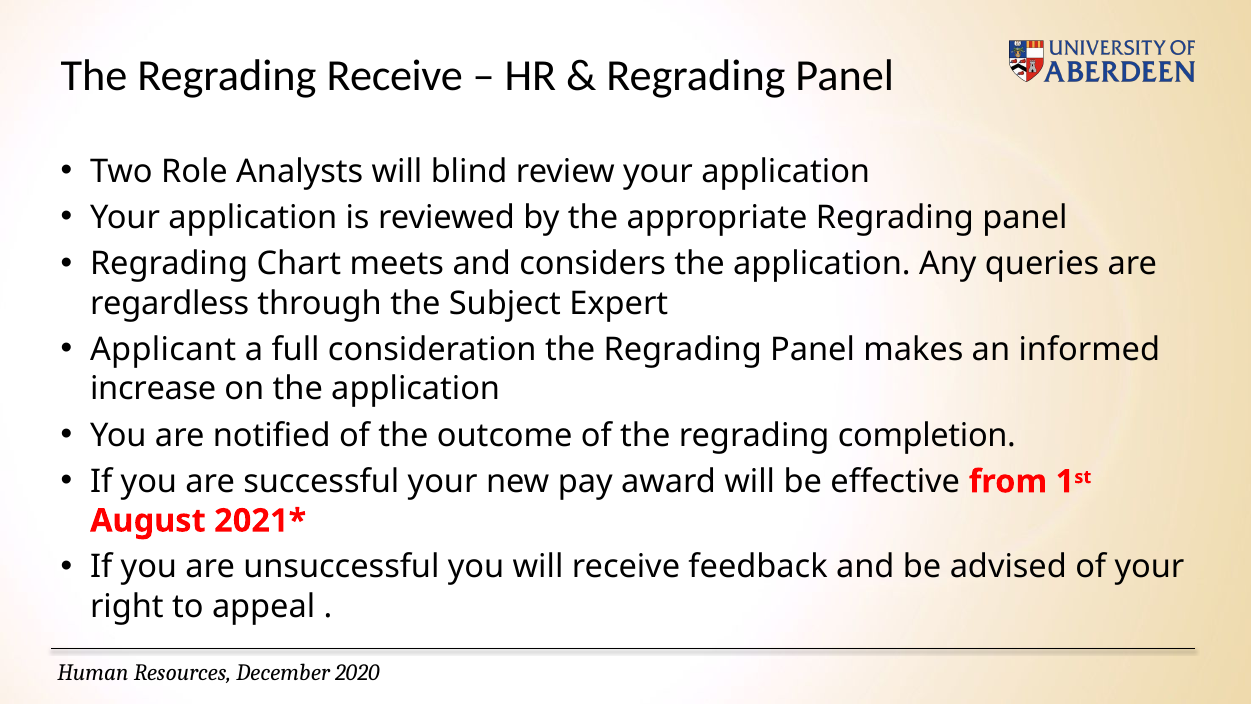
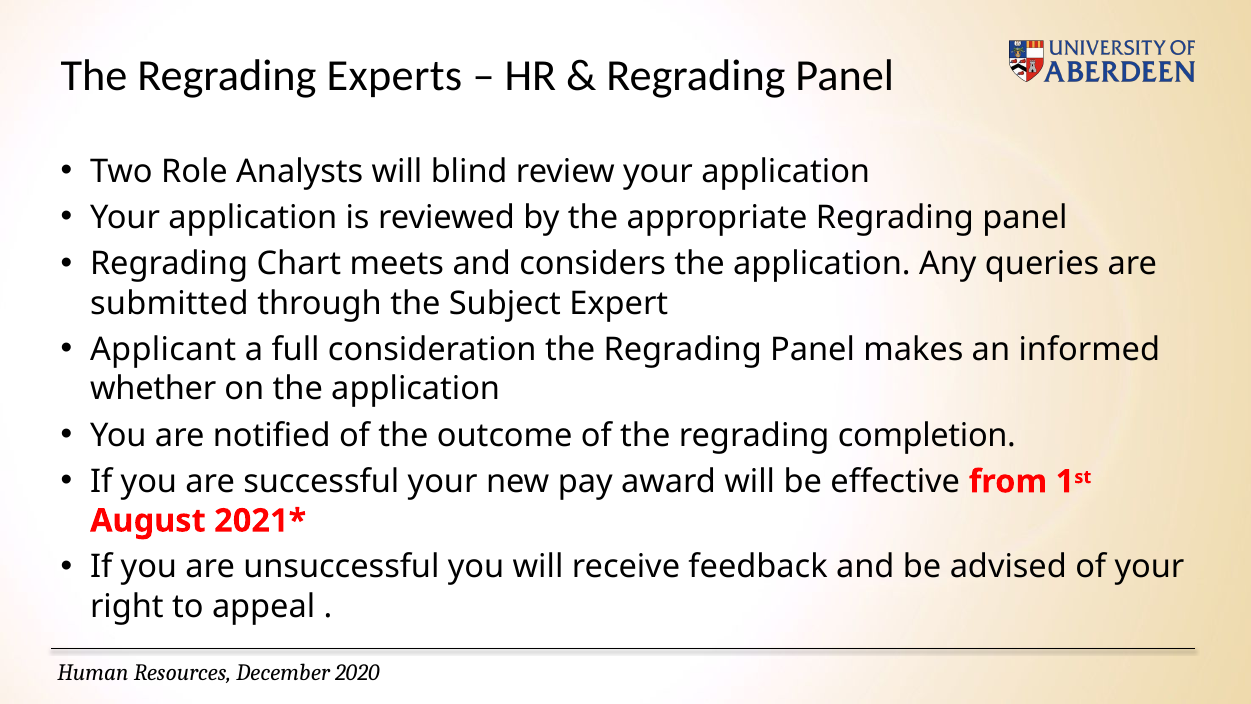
Regrading Receive: Receive -> Experts (394, 76)
regardless: regardless -> submitted (169, 303)
increase: increase -> whether (153, 389)
